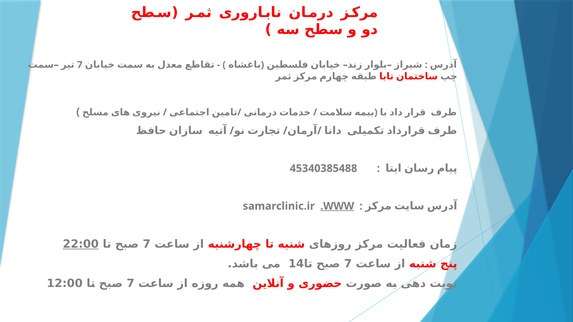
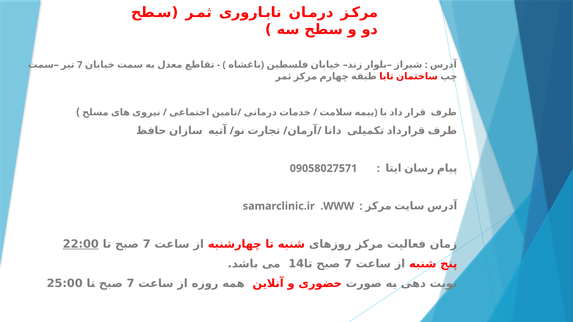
45340385488: 45340385488 -> 09058027571 (324, 169)
.WWW underline: present -> none (337, 206)
12:00: 12:00 -> 25:00 (65, 284)
